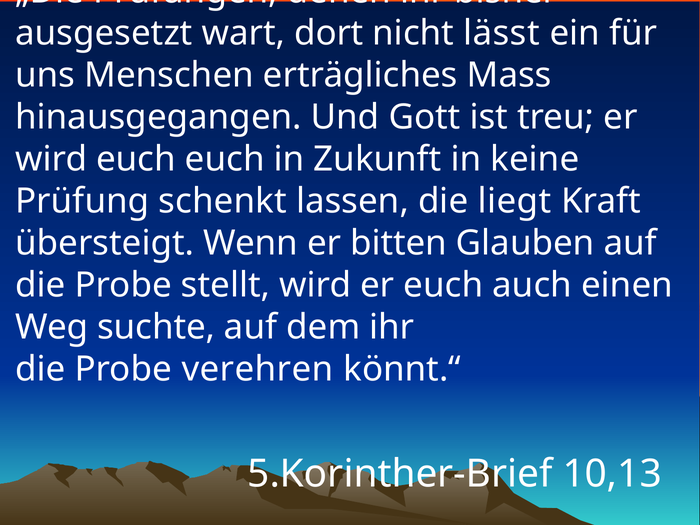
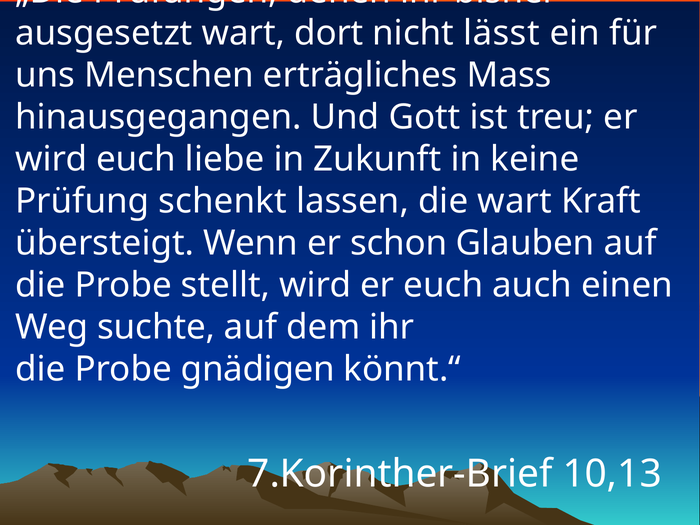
euch euch: euch -> liebe (225, 159)
die liegt: liegt -> wart (515, 201)
bitten: bitten -> schon (399, 243)
verehren: verehren -> gnädigen (258, 369)
5.Korinther-Brief: 5.Korinther-Brief -> 7.Korinther-Brief (400, 474)
